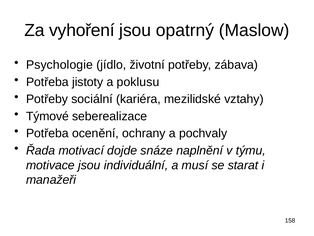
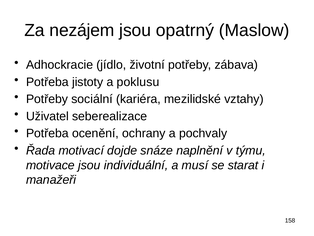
vyhoření: vyhoření -> nezájem (82, 30)
Psychologie: Psychologie -> Adhockracie (60, 65)
Týmové: Týmové -> Uživatel (47, 116)
